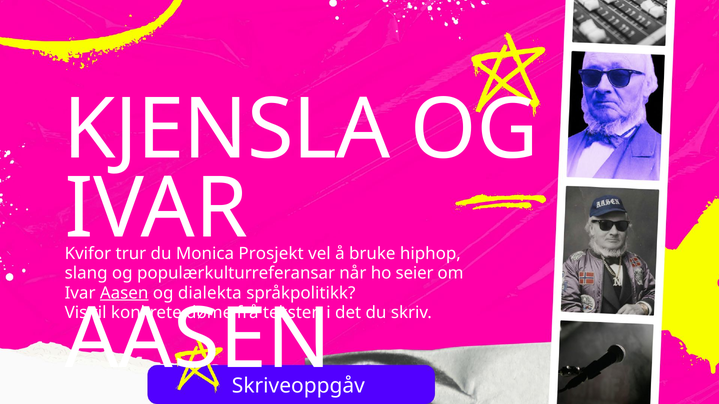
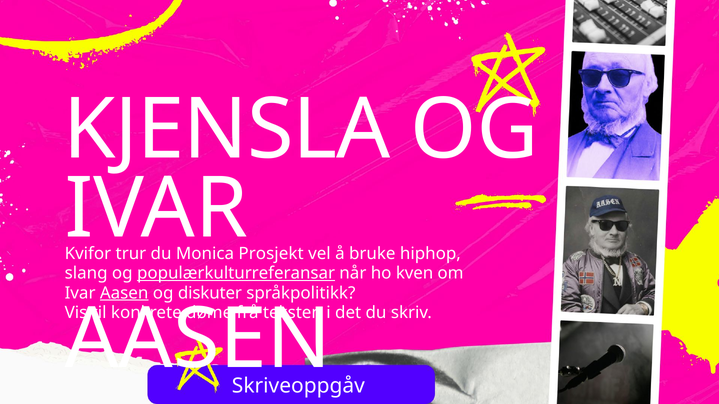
populærkulturreferansar underline: none -> present (236, 274)
seier: seier -> kven (415, 274)
dialekta: dialekta -> diskuter (210, 293)
